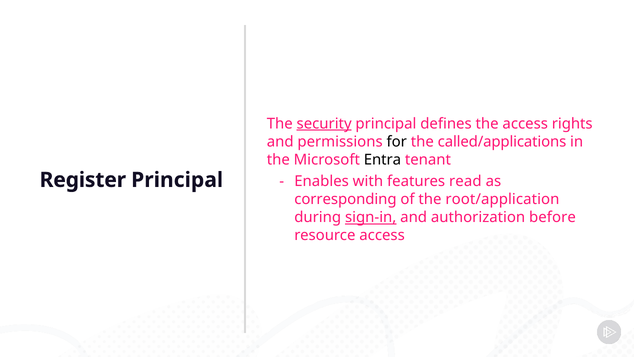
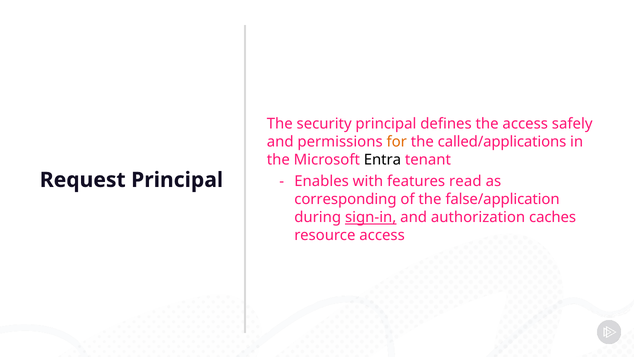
security underline: present -> none (324, 123)
rights: rights -> safely (572, 123)
for colour: black -> orange (397, 141)
Register: Register -> Request (83, 180)
root/application: root/application -> false/application (503, 199)
before: before -> caches (553, 217)
